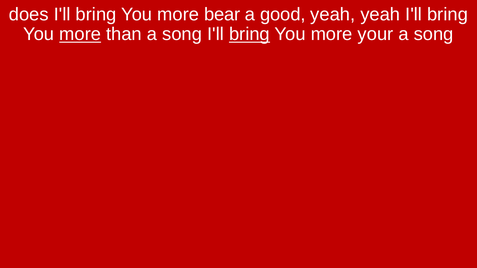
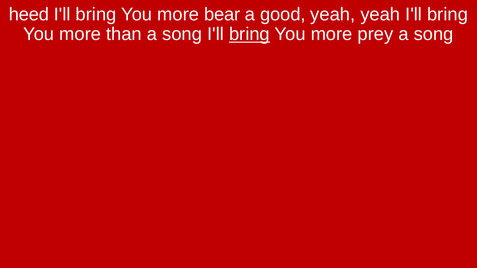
does: does -> heed (29, 14)
more underline: present -> none (80, 34)
your: your -> prey (375, 34)
